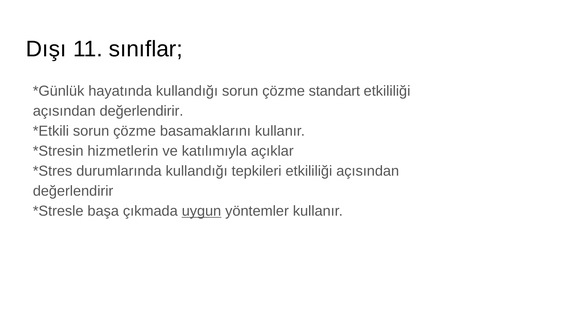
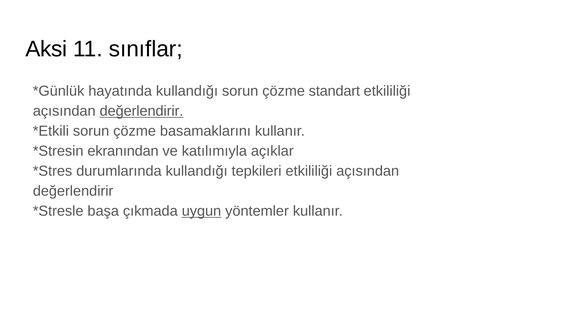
Dışı: Dışı -> Aksi (46, 49)
değerlendirir underline: none -> present (142, 111)
hizmetlerin: hizmetlerin -> ekranından (123, 151)
